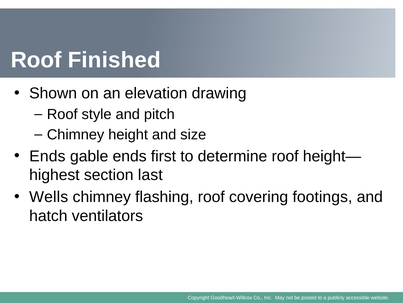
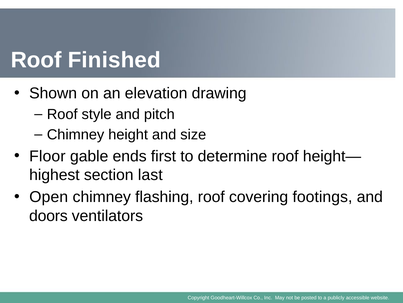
Ends: Ends -> Floor (47, 156)
Wells: Wells -> Open (49, 197)
hatch: hatch -> doors (48, 215)
